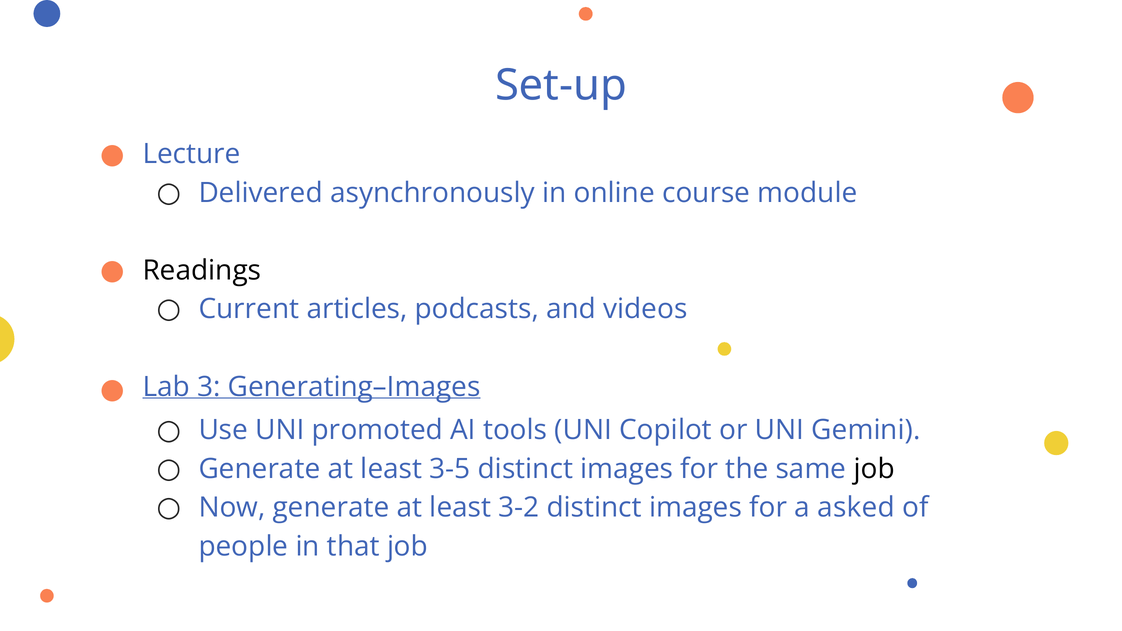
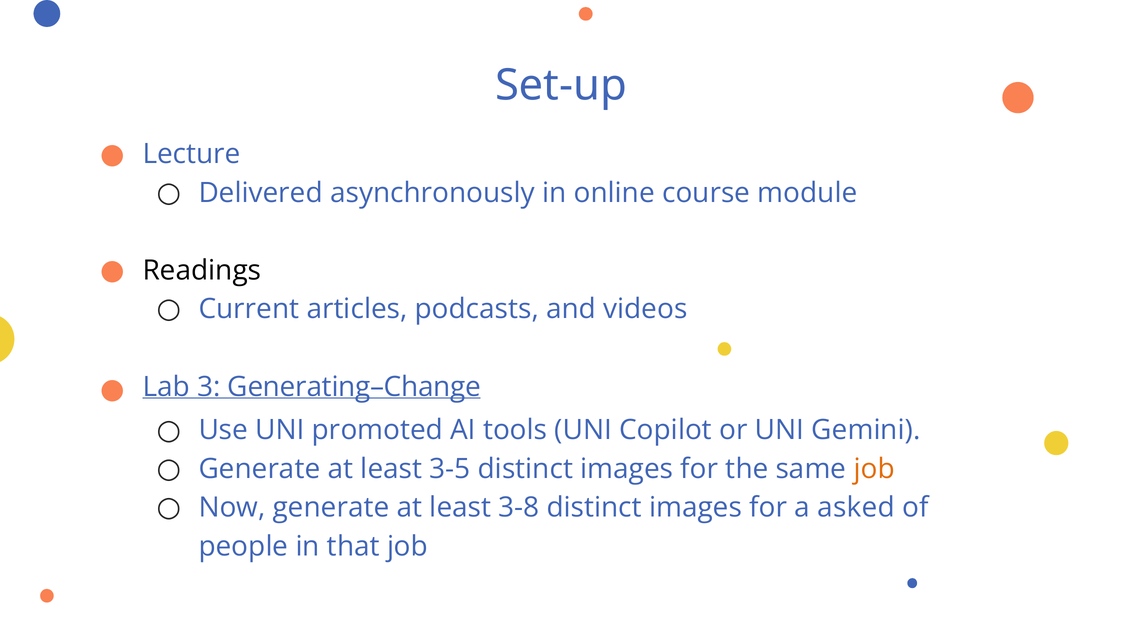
Generating–Images: Generating–Images -> Generating–Change (354, 387)
job colour: black -> orange (874, 469)
3-2: 3-2 -> 3-8 (519, 508)
